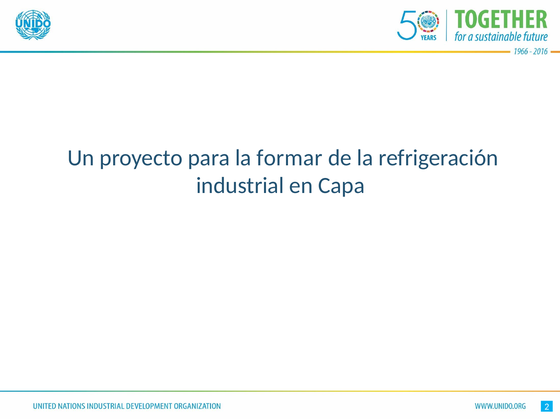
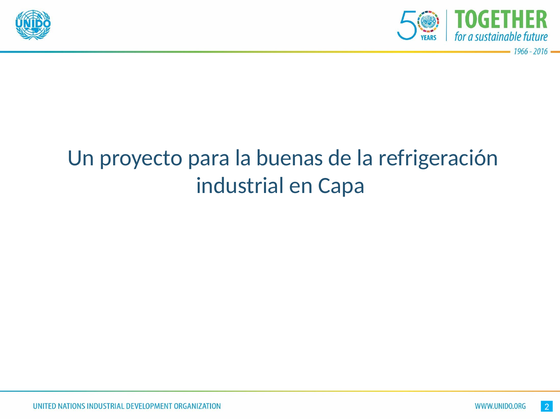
formar: formar -> buenas (290, 158)
